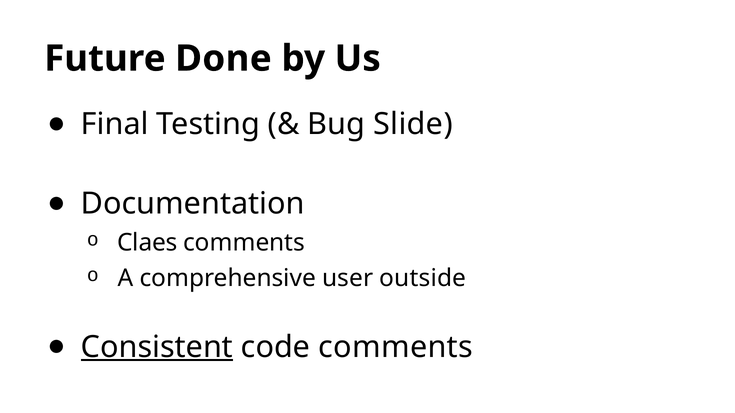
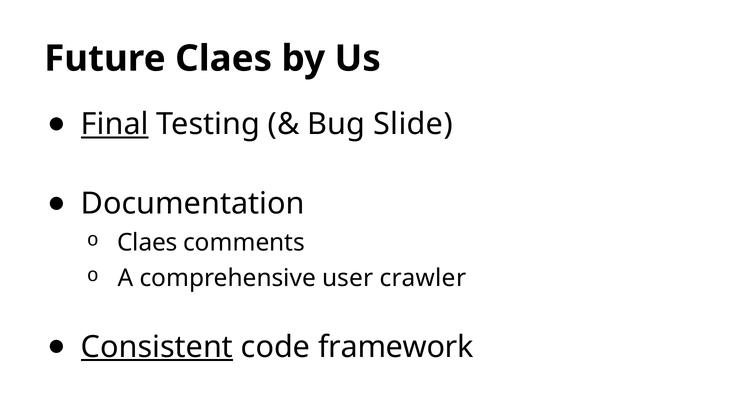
Future Done: Done -> Claes (224, 59)
Final underline: none -> present (115, 124)
outside: outside -> crawler (423, 278)
code comments: comments -> framework (396, 347)
